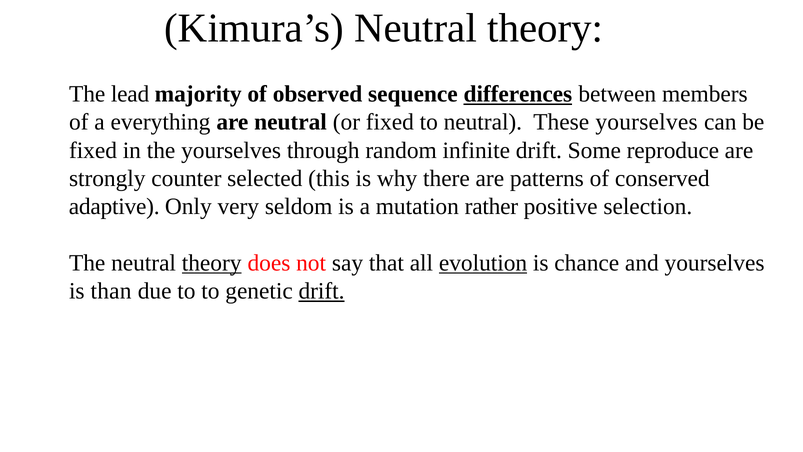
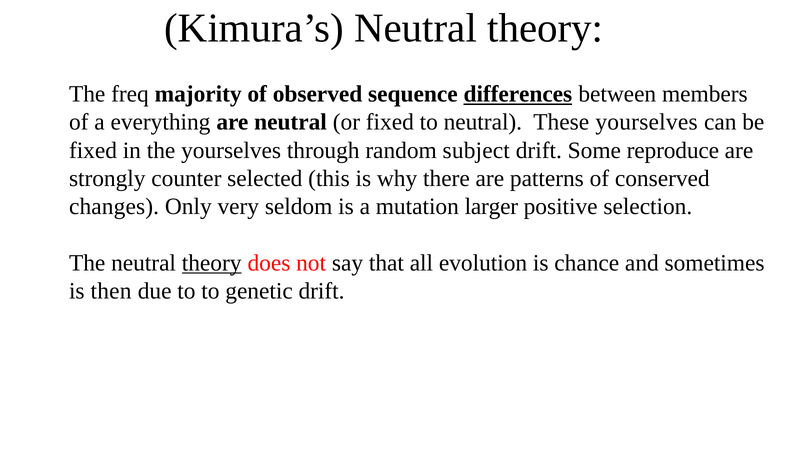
lead: lead -> freq (130, 94)
infinite: infinite -> subject (476, 150)
adaptive: adaptive -> changes (114, 206)
rather: rather -> larger (491, 206)
evolution underline: present -> none (483, 263)
and yourselves: yourselves -> sometimes (715, 263)
than: than -> then (111, 291)
drift underline: present -> none (322, 291)
